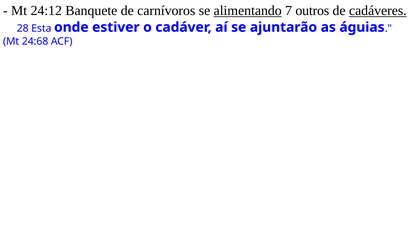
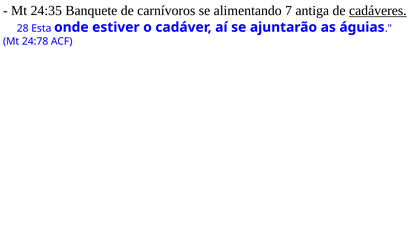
24:12: 24:12 -> 24:35 (46, 11)
alimentando underline: present -> none (248, 11)
outros: outros -> antiga (312, 11)
24:68: 24:68 -> 24:78 (35, 41)
